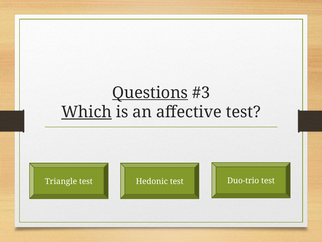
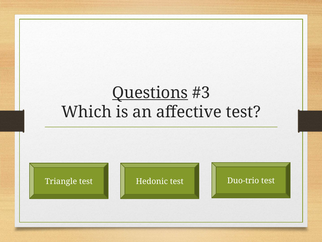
Which underline: present -> none (87, 112)
